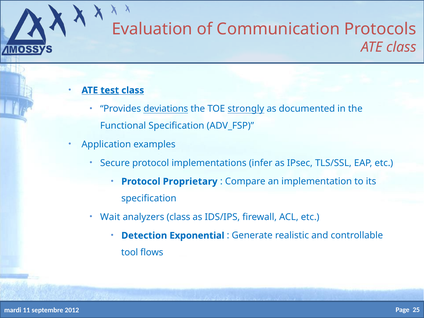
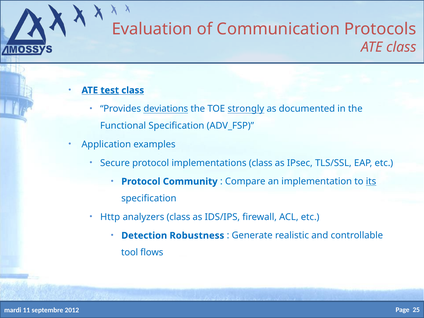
implementations infer: infer -> class (261, 163)
Proprietary: Proprietary -> Community (190, 181)
its underline: none -> present (371, 181)
Wait: Wait -> Http (110, 217)
Exponential: Exponential -> Robustness (197, 236)
